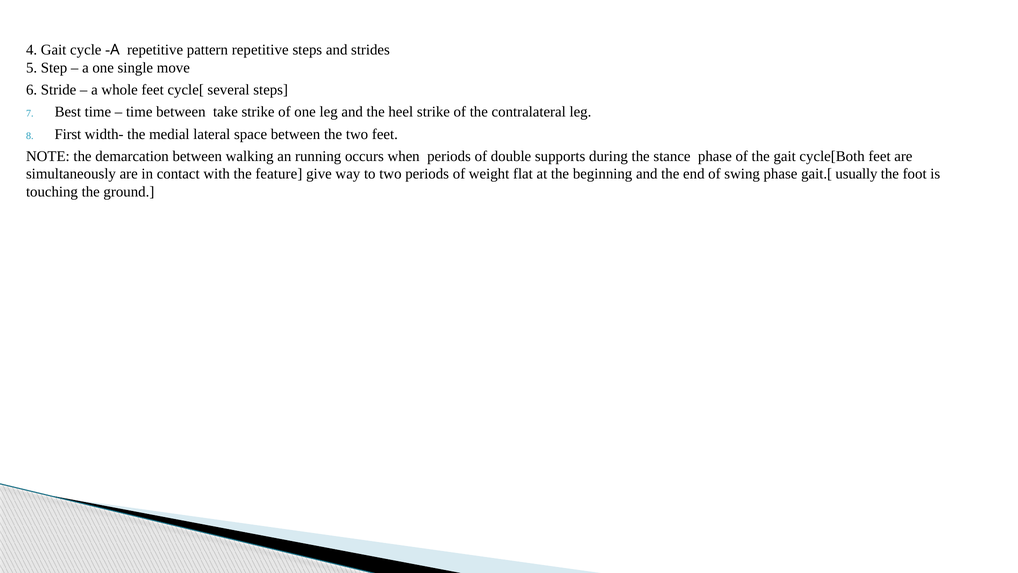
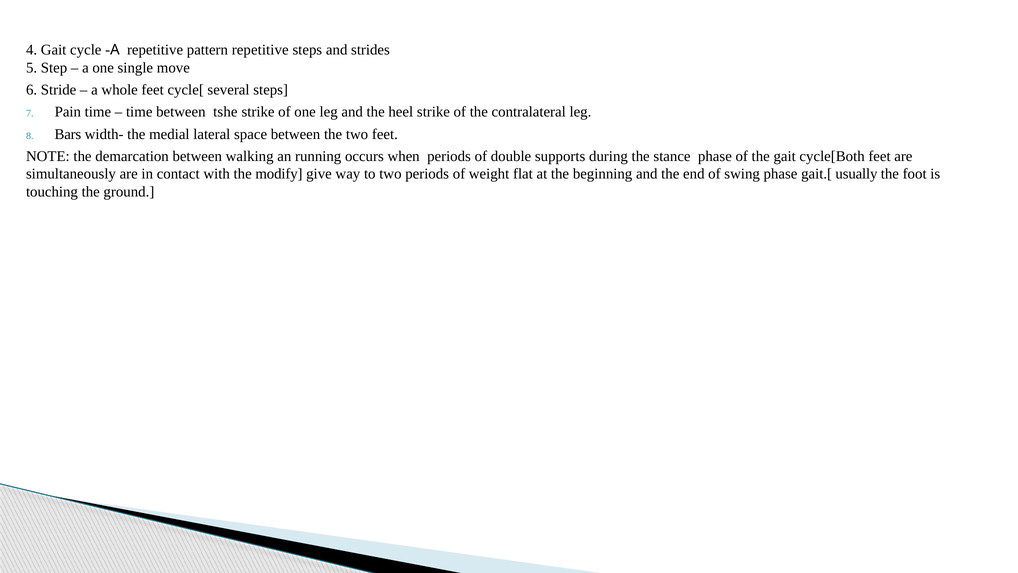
Best: Best -> Pain (68, 112)
take: take -> tshe (225, 112)
First: First -> Bars (68, 134)
feature: feature -> modify (279, 174)
